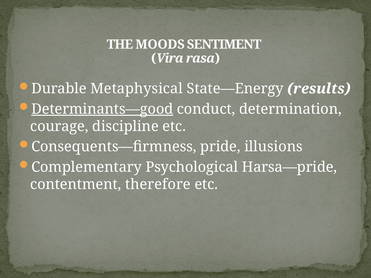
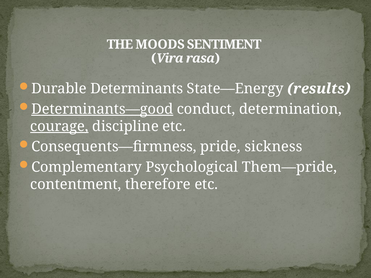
Metaphysical: Metaphysical -> Determinants (137, 89)
courage underline: none -> present (59, 126)
illusions: illusions -> sickness (273, 147)
Harsa—pride: Harsa—pride -> Them—pride (289, 167)
